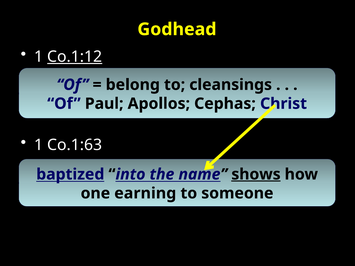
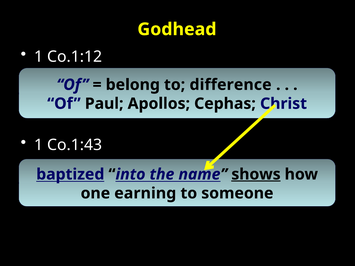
Co.1:12 underline: present -> none (75, 57)
cleansings: cleansings -> difference (231, 85)
Co.1:63: Co.1:63 -> Co.1:43 (75, 145)
